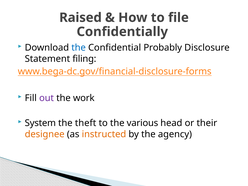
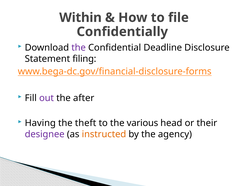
Raised: Raised -> Within (80, 18)
the colour: blue -> purple (79, 48)
Probably: Probably -> Deadline (163, 48)
work: work -> after (84, 98)
System: System -> Having (40, 123)
designee colour: orange -> purple (45, 134)
